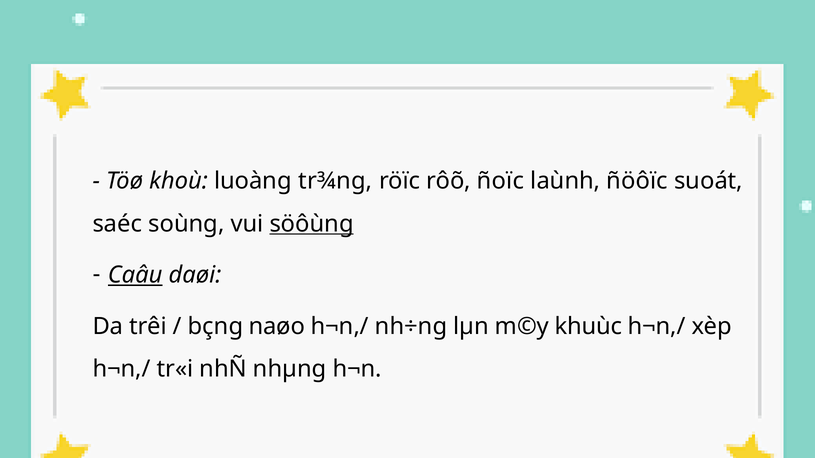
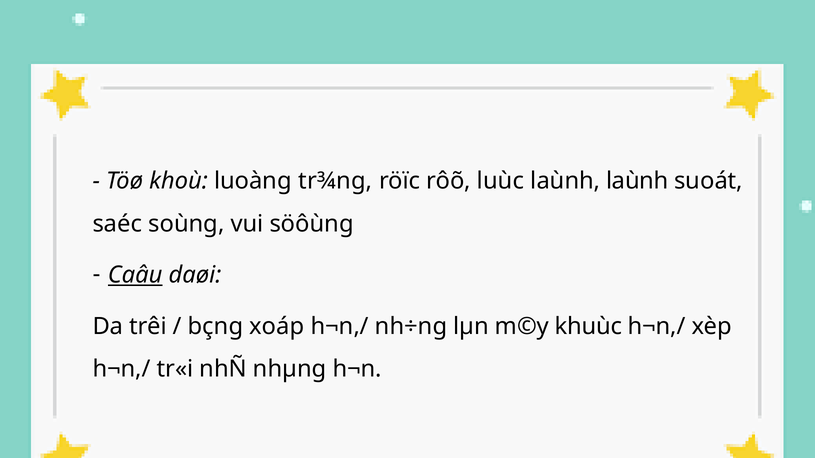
ñoïc: ñoïc -> luùc (501, 181)
laùnh ñöôïc: ñöôïc -> laùnh (637, 181)
söôùng underline: present -> none (312, 224)
naøo: naøo -> xoáp (277, 327)
